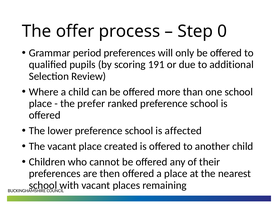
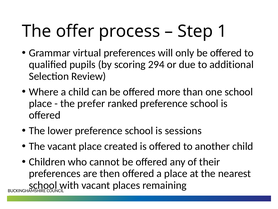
0: 0 -> 1 (222, 31)
period: period -> virtual (87, 53)
191: 191 -> 294 (156, 64)
affected: affected -> sessions (183, 130)
